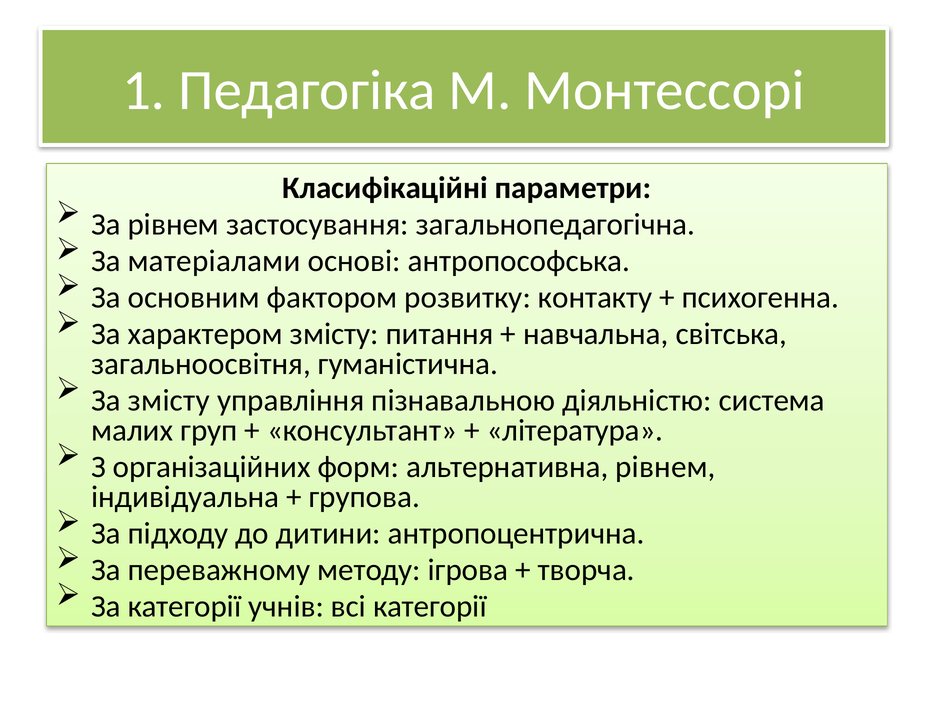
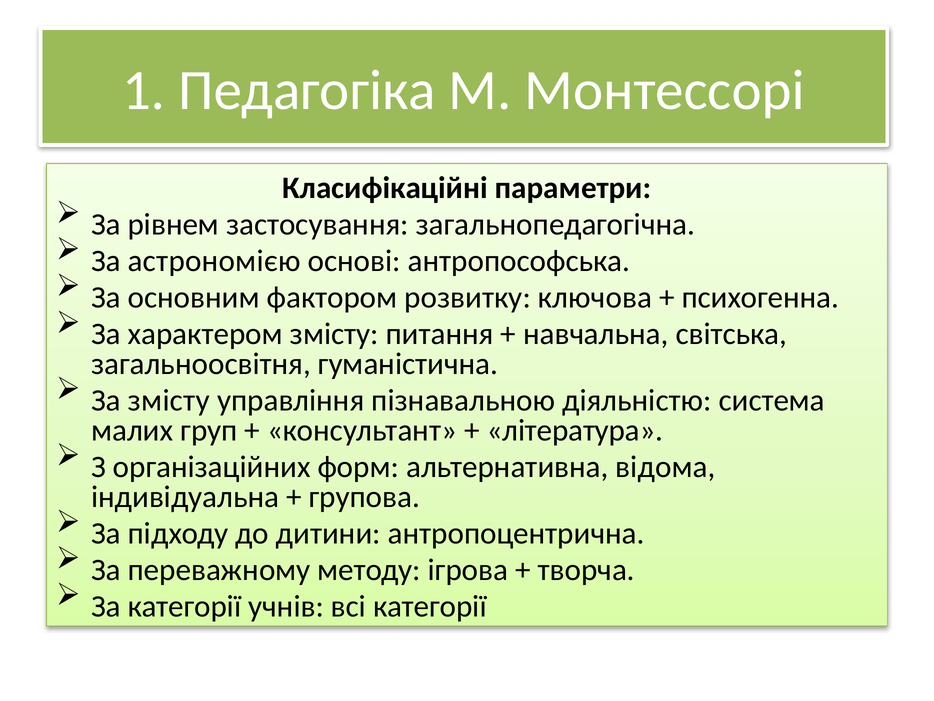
матеріалами: матеріалами -> астрономією (214, 261)
контакту: контакту -> ключова (595, 297)
альтернативна рівнем: рівнем -> відома (666, 467)
